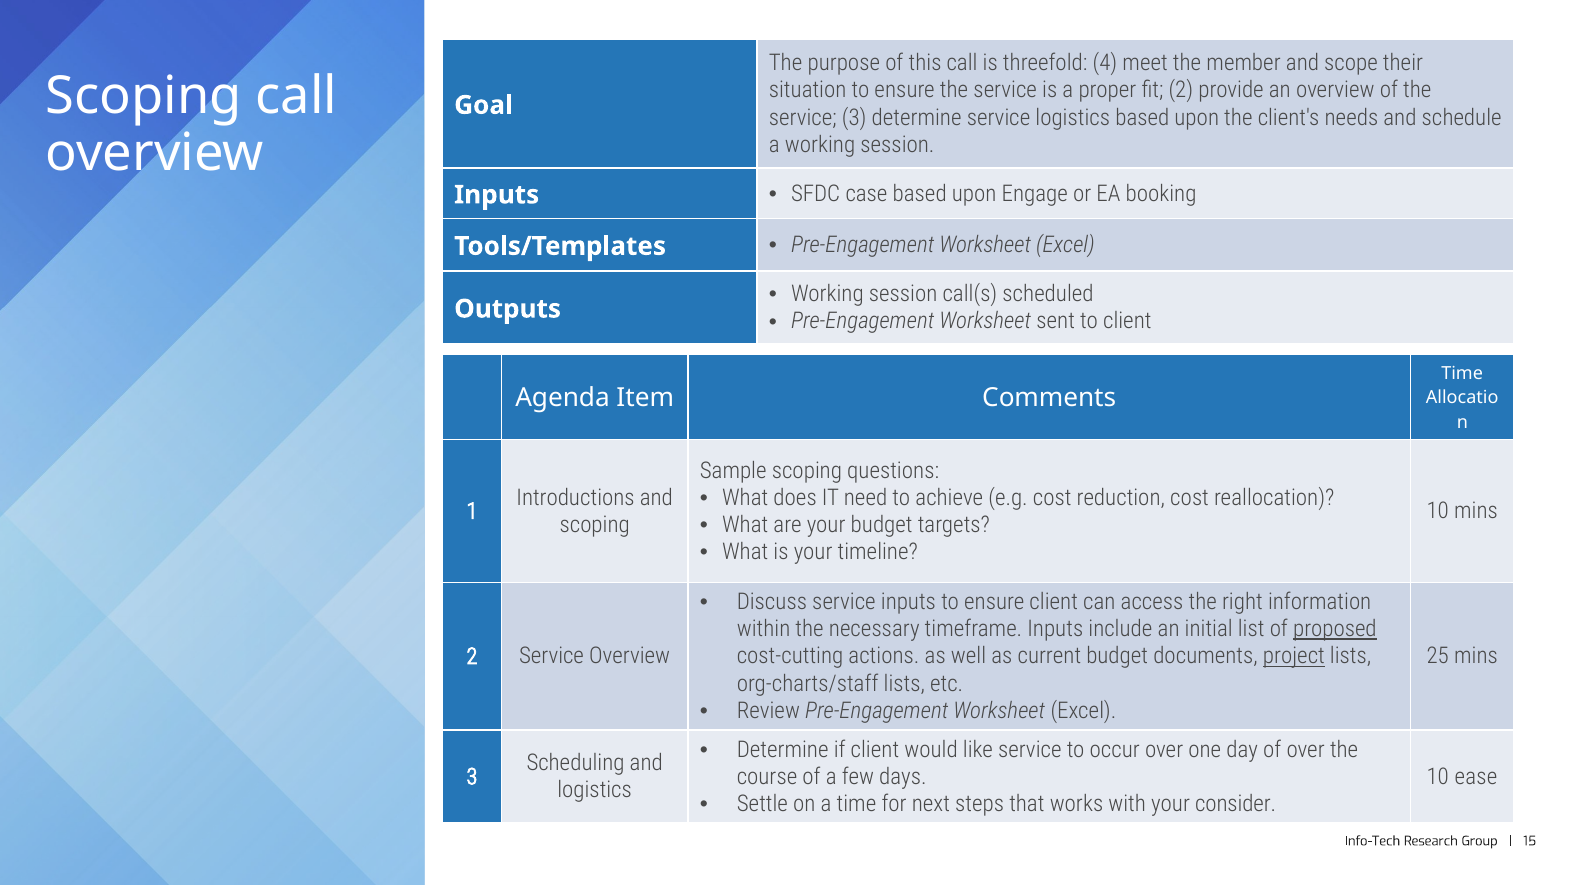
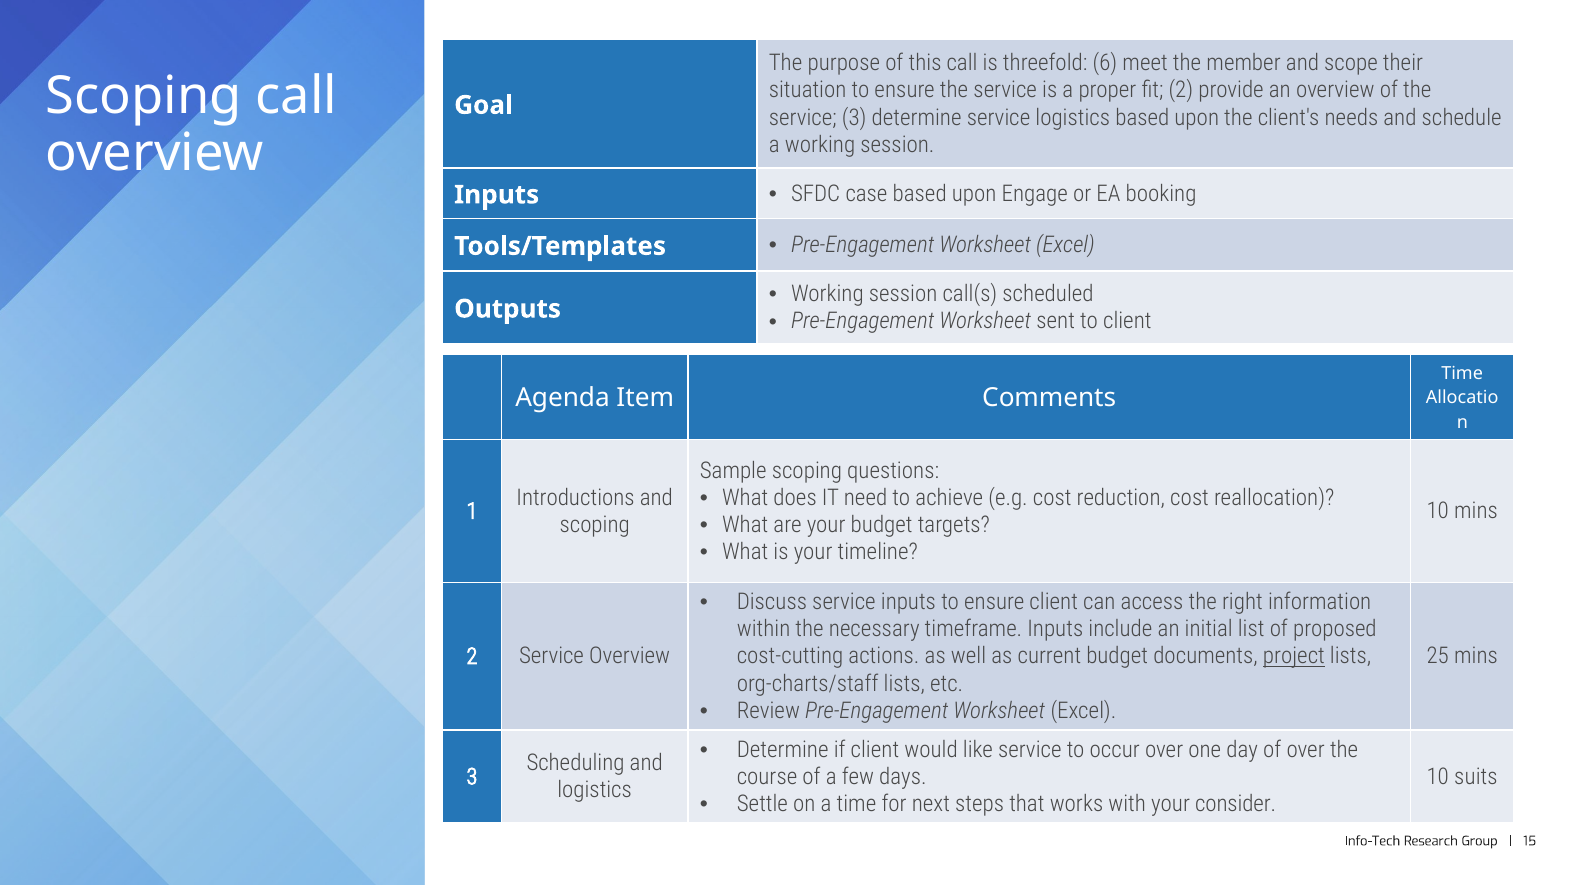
4: 4 -> 6 (1105, 63)
proposed underline: present -> none (1335, 629)
ease: ease -> suits (1476, 777)
